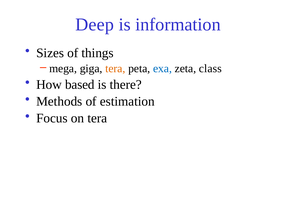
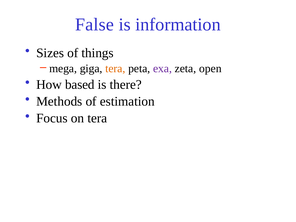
Deep: Deep -> False (95, 25)
exa colour: blue -> purple (162, 69)
class: class -> open (210, 69)
